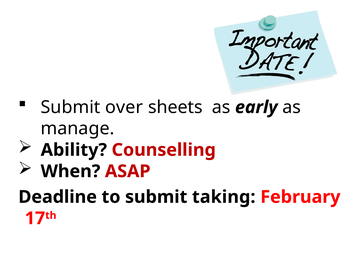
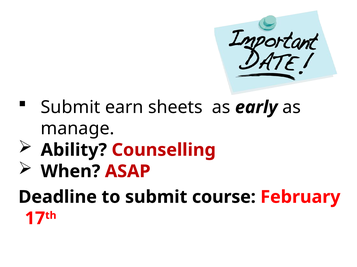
over: over -> earn (124, 108)
taking: taking -> course (224, 198)
